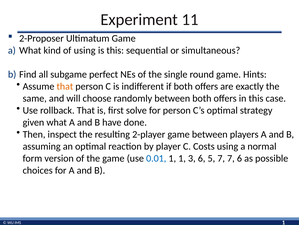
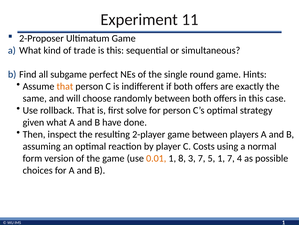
of using: using -> trade (85, 50)
0.01 colour: blue -> orange (156, 158)
1 1: 1 -> 8 (182, 158)
3 6: 6 -> 7 (202, 158)
5 7: 7 -> 1 (221, 158)
7 6: 6 -> 4 (239, 158)
